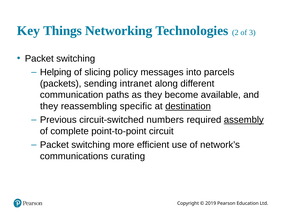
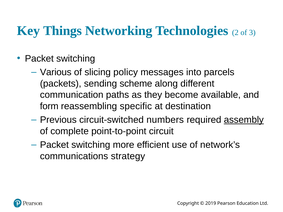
Helping: Helping -> Various (56, 72)
intranet: intranet -> scheme (136, 84)
they: they -> form (49, 106)
destination underline: present -> none (188, 106)
curating: curating -> strategy (128, 156)
